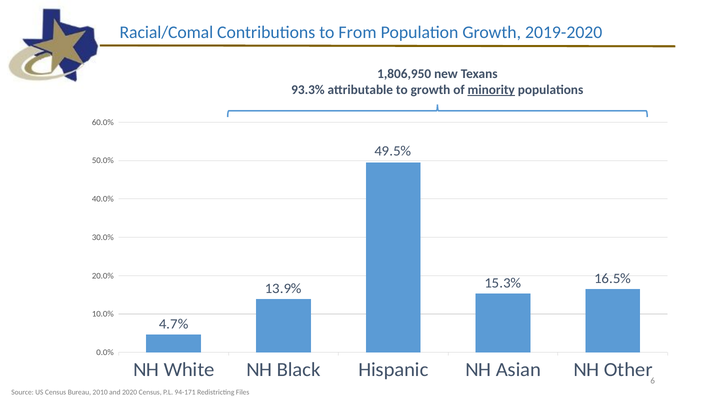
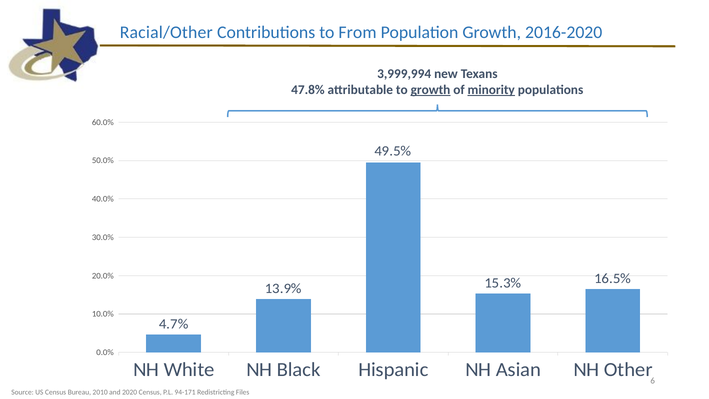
Racial/Comal: Racial/Comal -> Racial/Other (166, 33)
2019-2020: 2019-2020 -> 2016-2020 (564, 33)
1,806,950: 1,806,950 -> 3,999,994 (404, 74)
93.3%: 93.3% -> 47.8% (308, 90)
growth underline: none -> present (431, 90)
